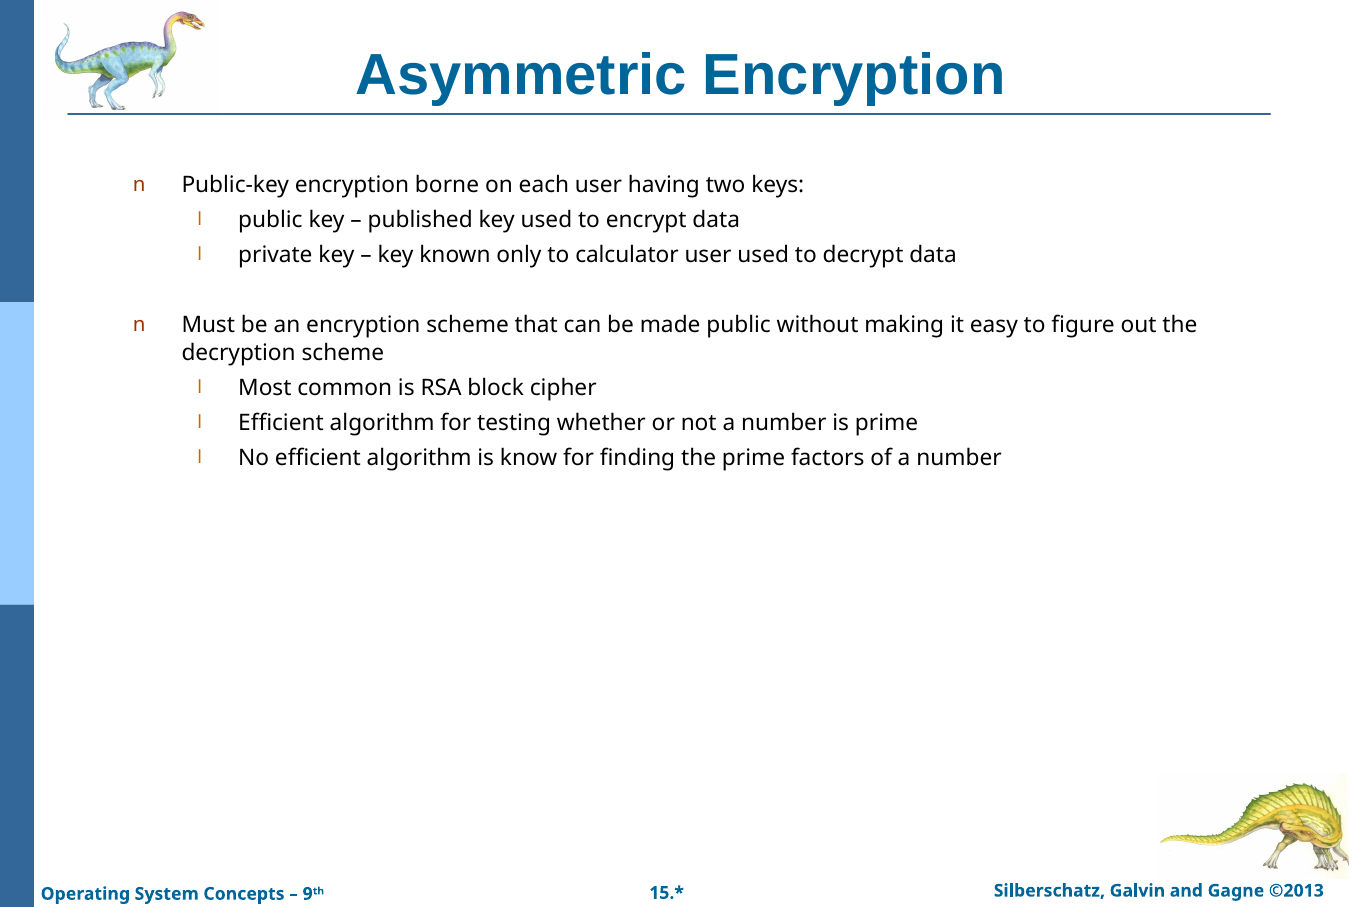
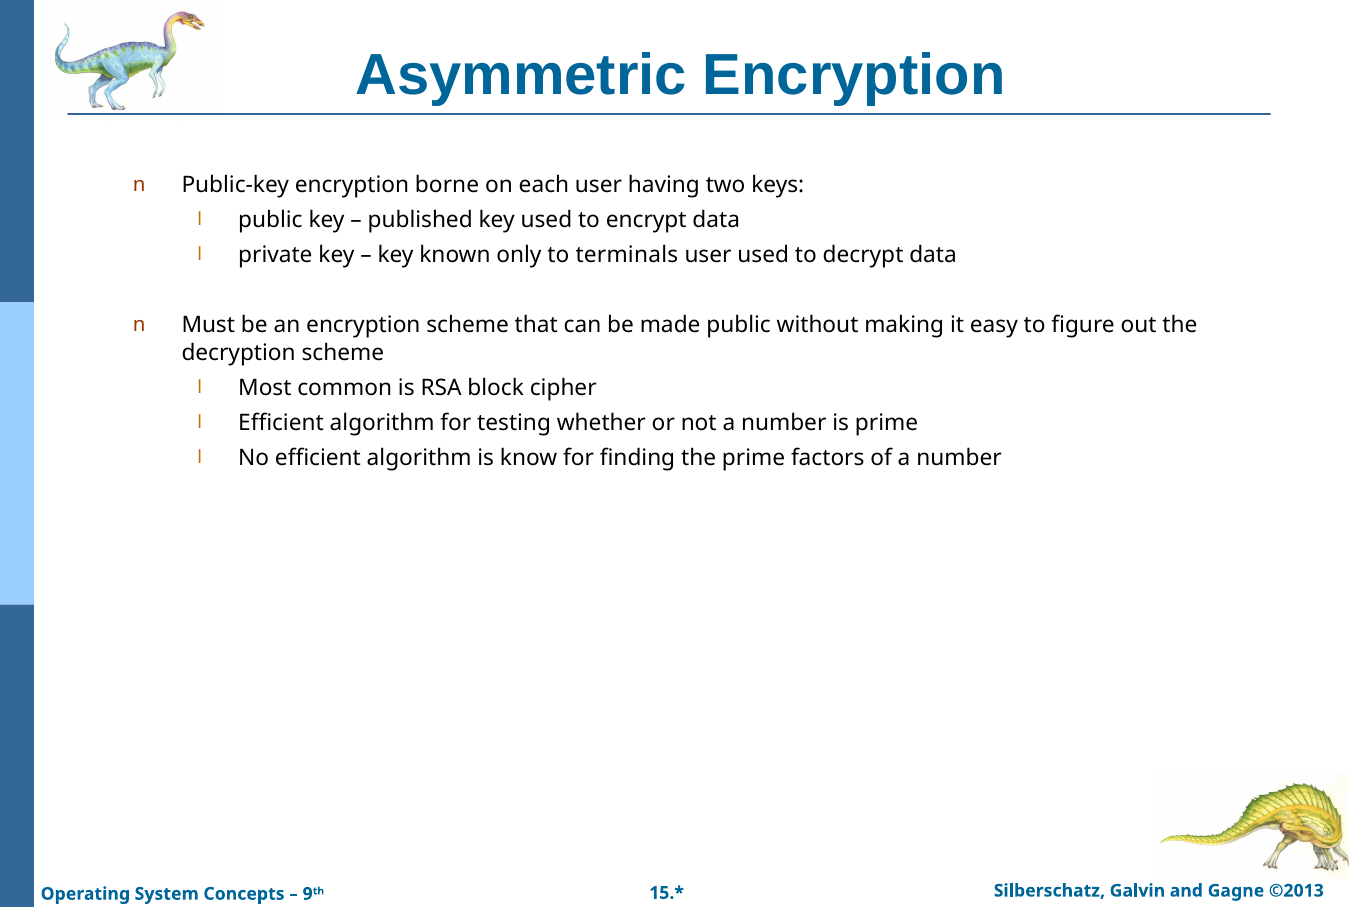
calculator: calculator -> terminals (627, 255)
